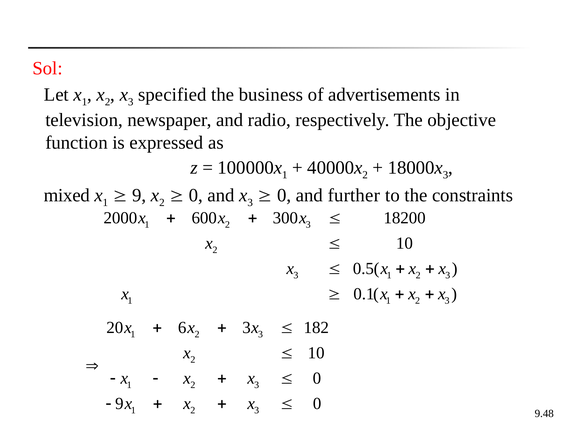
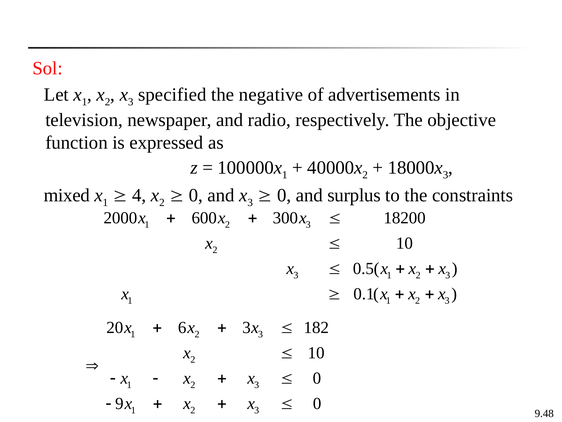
business: business -> negative (271, 94)
9: 9 -> 4 (139, 195)
further: further -> surplus (354, 195)
